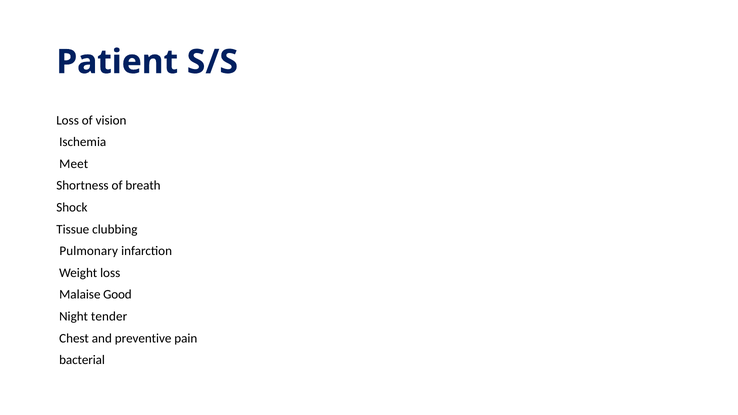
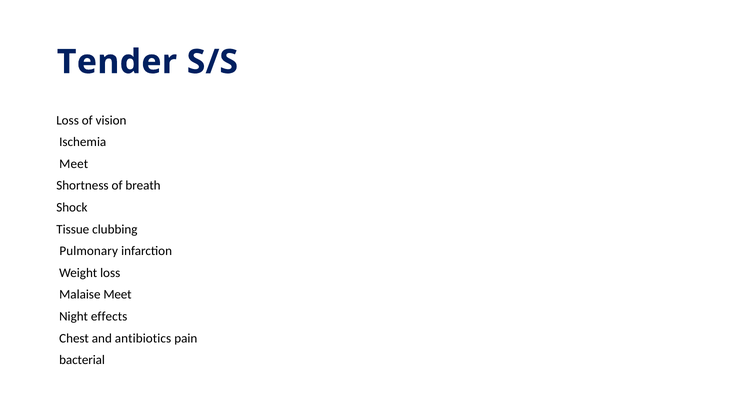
Patient: Patient -> Tender (117, 62)
Malaise Good: Good -> Meet (117, 295)
tender: tender -> effects (109, 317)
preventive: preventive -> antibiotics (143, 338)
